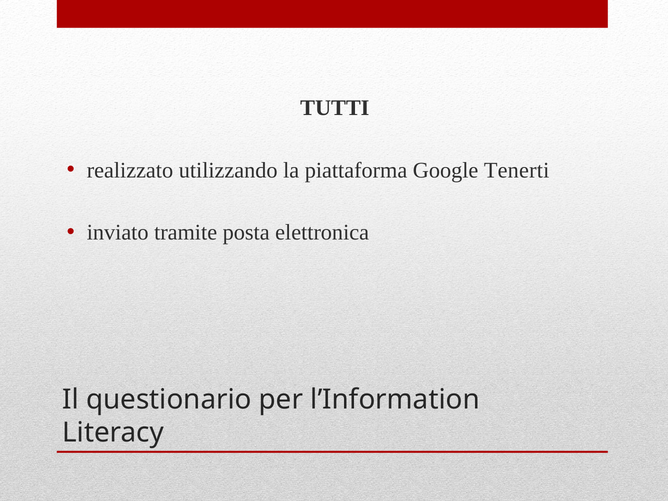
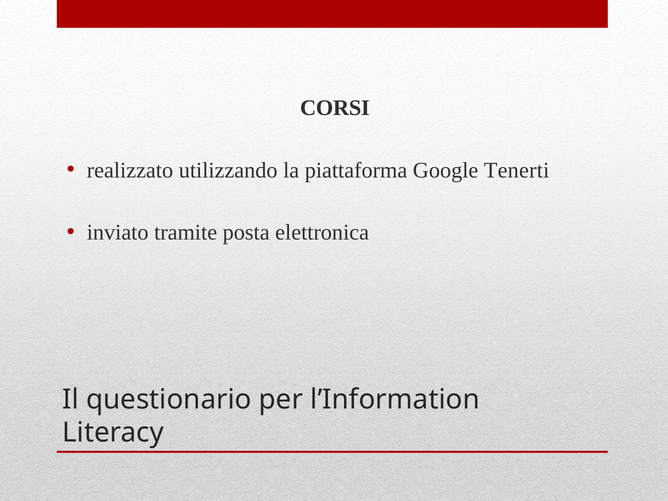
TUTTI: TUTTI -> CORSI (335, 108)
